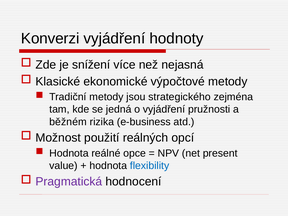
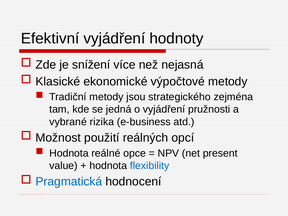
Konverzi: Konverzi -> Efektivní (50, 38)
běžném: běžném -> vybrané (68, 122)
Pragmatická colour: purple -> blue (69, 182)
